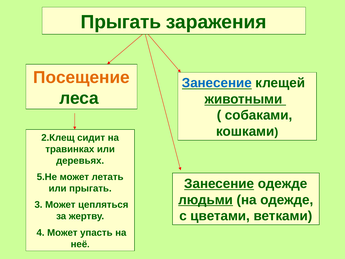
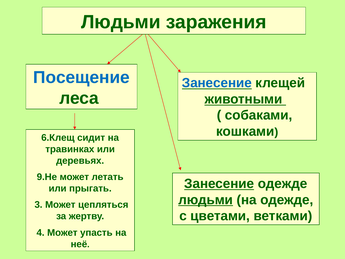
Прыгать: Прыгать -> Людьми (121, 22)
Посещение colour: orange -> blue (81, 77)
2.Клещ: 2.Клещ -> 6.Клещ (58, 137)
5.Не: 5.Не -> 9.Не (47, 177)
